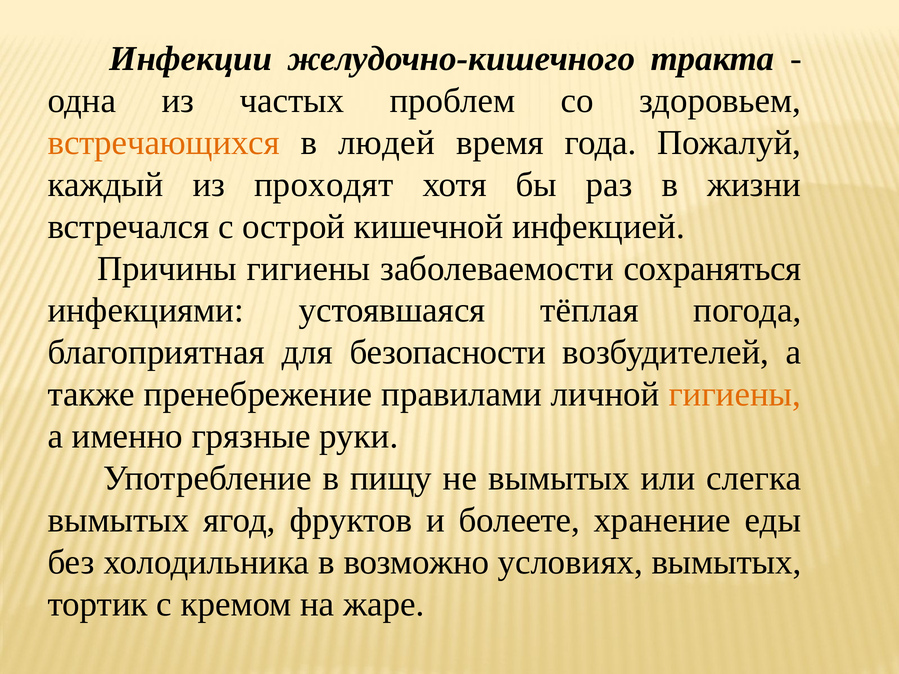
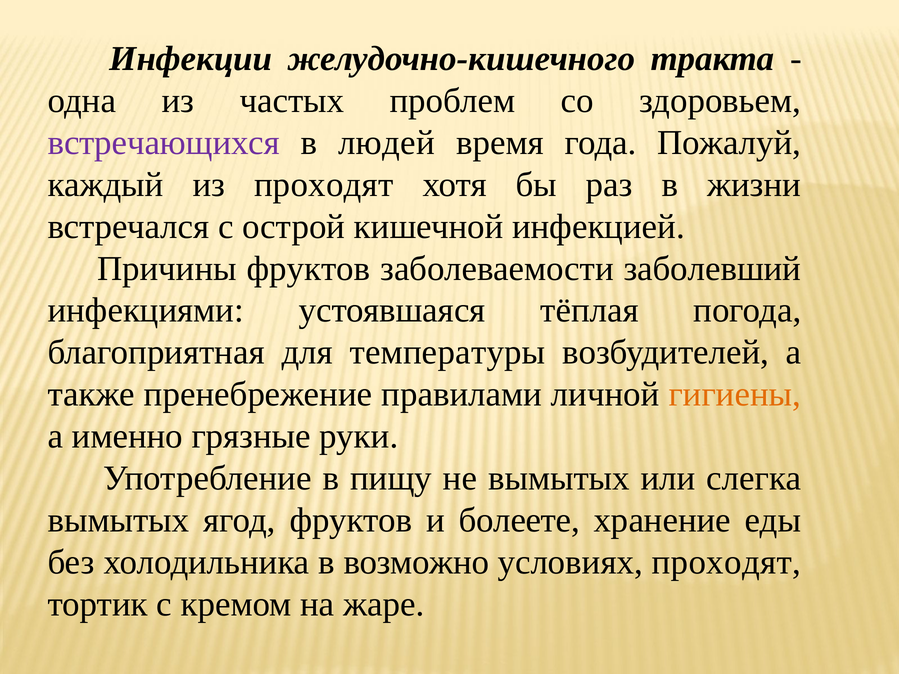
встречающихся colour: orange -> purple (164, 143)
Причины гигиены: гигиены -> фруктов (308, 269)
сохраняться: сохраняться -> заболевший (712, 269)
безопасности: безопасности -> температуры (447, 353)
условиях вымытых: вымытых -> проходят (726, 562)
